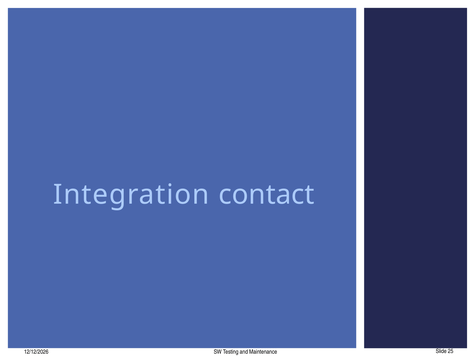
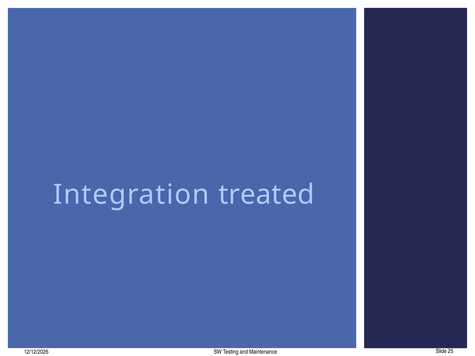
contact: contact -> treated (266, 195)
